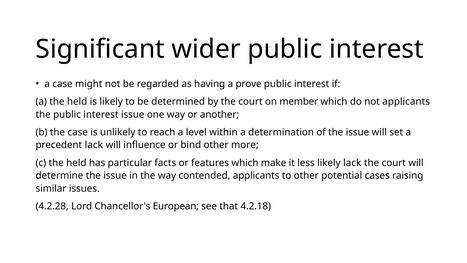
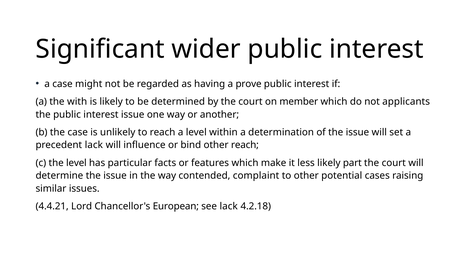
a the held: held -> with (77, 102)
other more: more -> reach (245, 145)
c the held: held -> level (76, 163)
likely lack: lack -> part (352, 163)
contended applicants: applicants -> complaint (256, 175)
4.2.28: 4.2.28 -> 4.4.21 (52, 206)
see that: that -> lack (229, 206)
